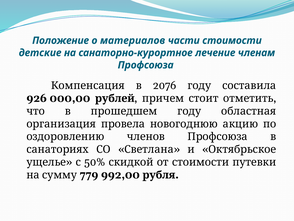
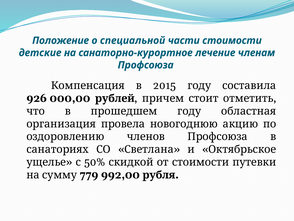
материалов: материалов -> специальной (133, 40)
2076: 2076 -> 2015 (165, 85)
